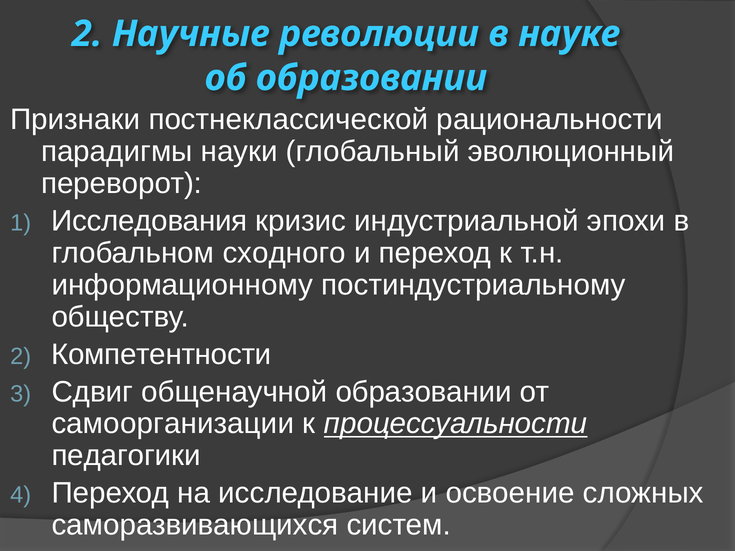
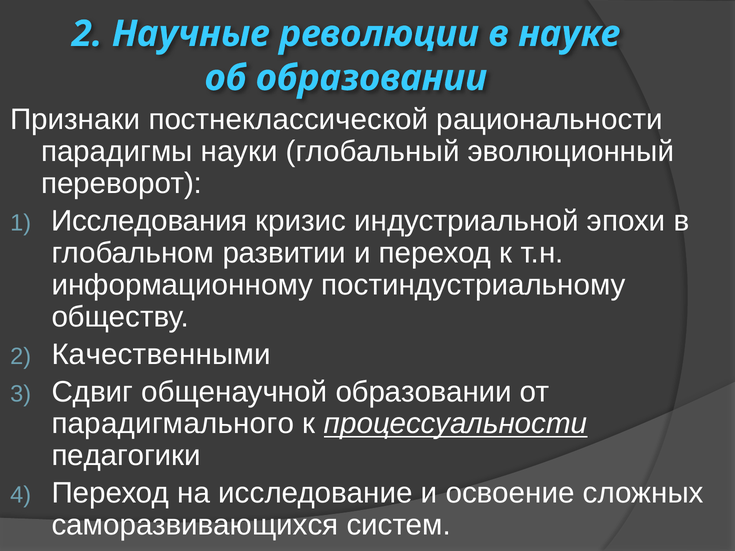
сходного: сходного -> развитии (284, 253)
Компетентности: Компетентности -> Качественными (161, 354)
самоорганизации: самоорганизации -> парадигмального (173, 424)
